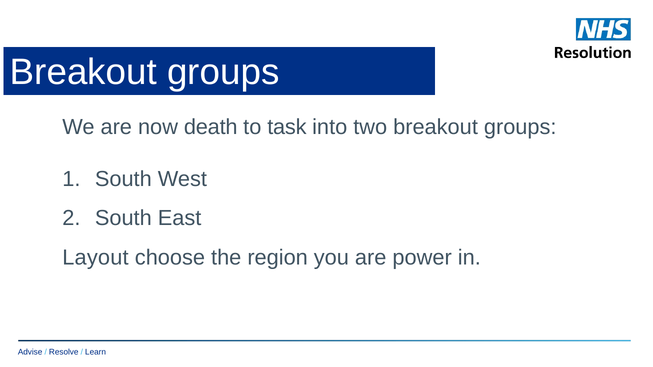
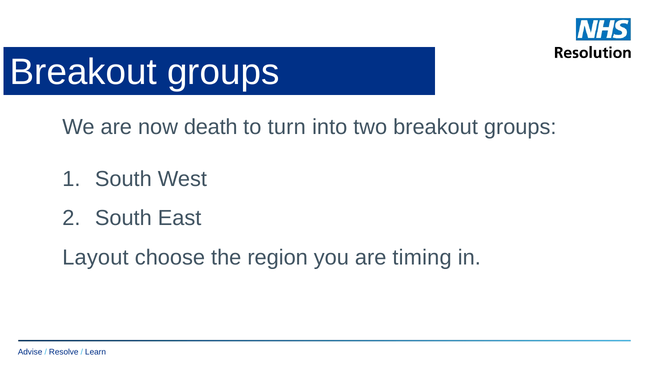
task: task -> turn (287, 127)
power: power -> timing (422, 258)
